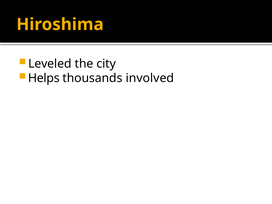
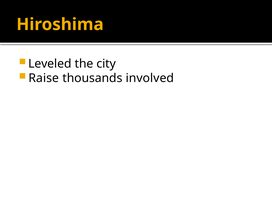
Helps: Helps -> Raise (44, 78)
